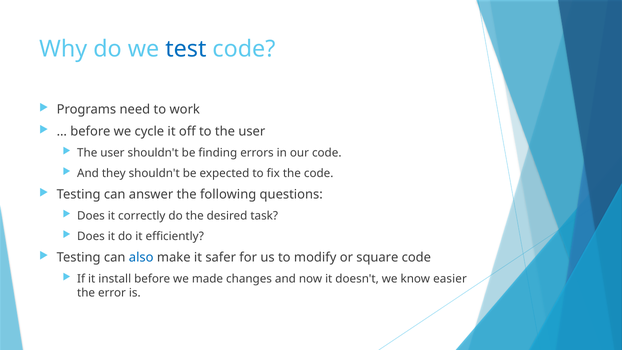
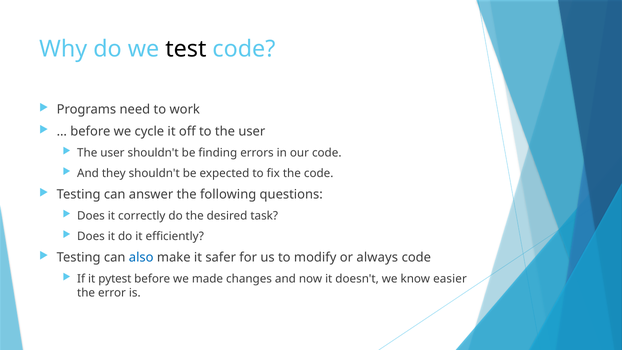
test colour: blue -> black (186, 49)
square: square -> always (377, 258)
install: install -> pytest (115, 279)
